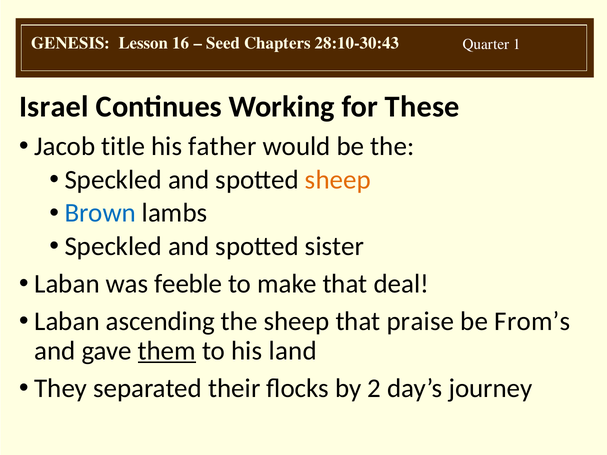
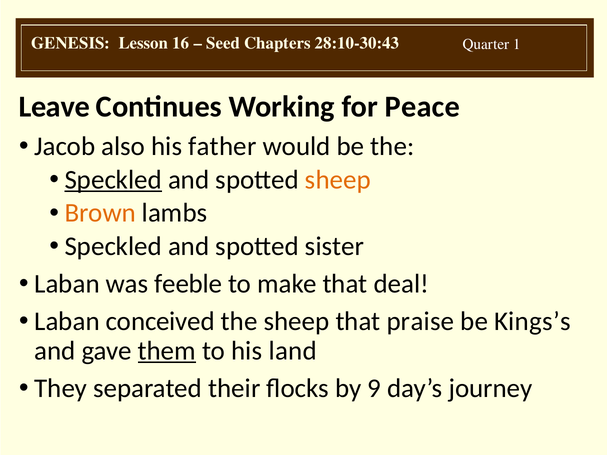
Israel: Israel -> Leave (54, 107)
These: These -> Peace (422, 107)
title: title -> also (123, 146)
Speckled underline: none -> present (113, 180)
Brown colour: blue -> orange (100, 213)
ascending: ascending -> conceived (160, 322)
From’s: From’s -> Kings’s (532, 322)
2: 2 -> 9 (374, 388)
